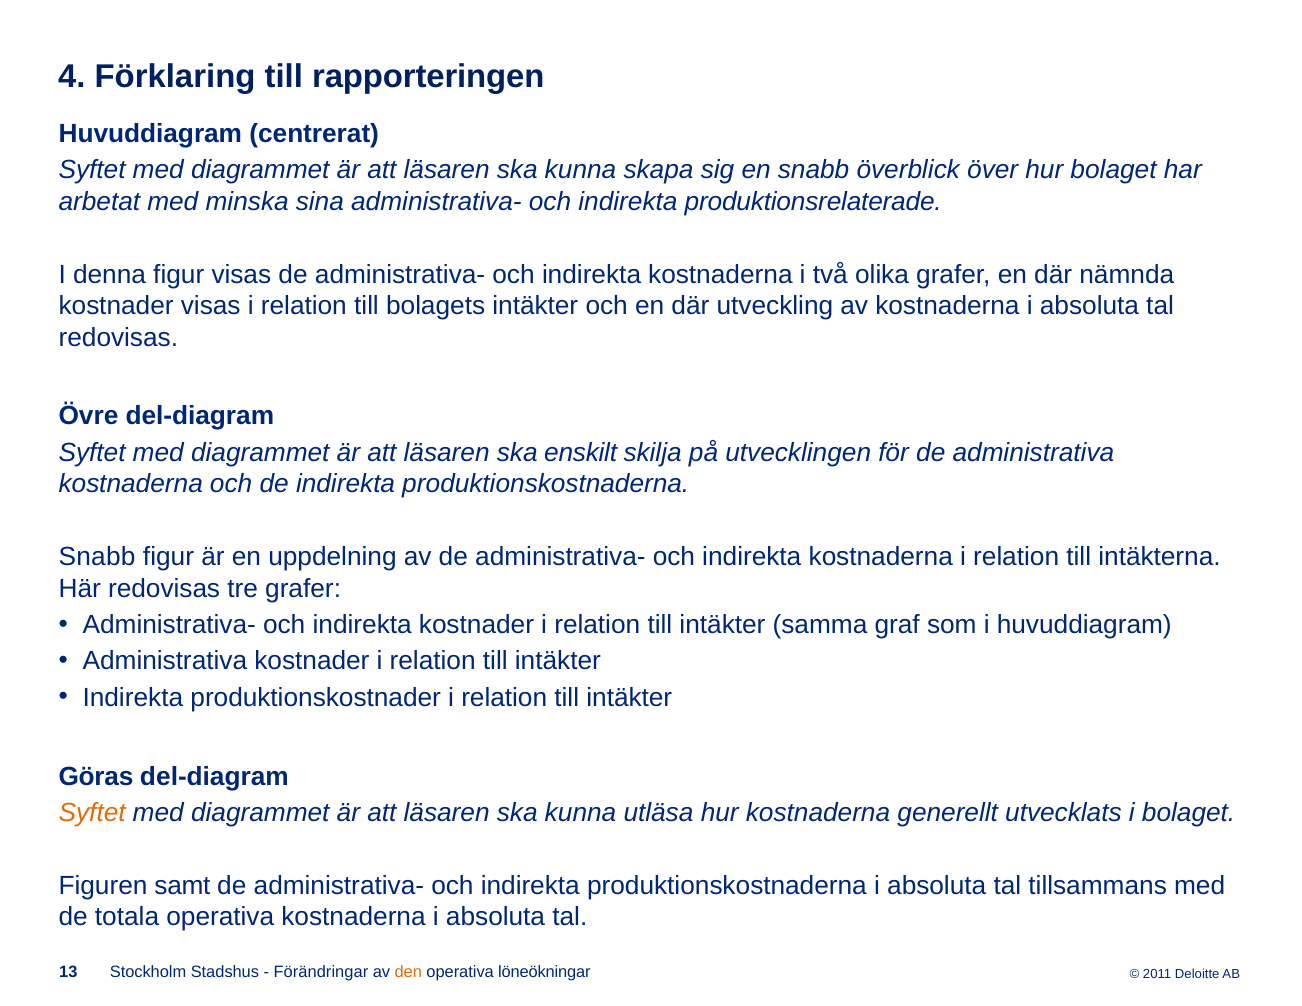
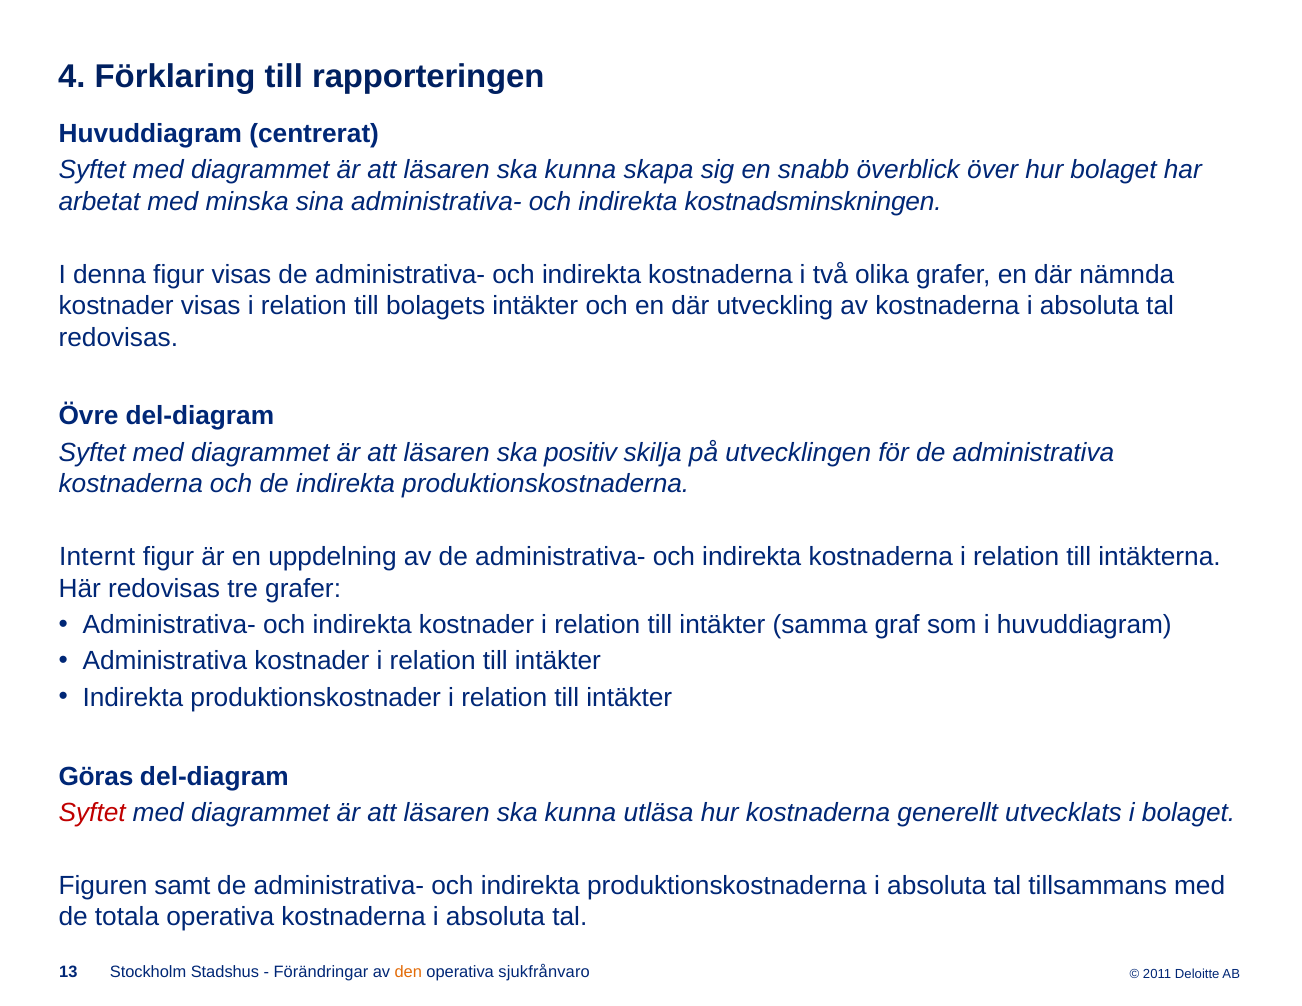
produktionsrelaterade: produktionsrelaterade -> kostnadsminskningen (813, 202)
enskilt: enskilt -> positiv (581, 453)
Snabb: Snabb -> Internt (97, 557)
Syftet colour: orange -> red (92, 813)
löneökningar: löneökningar -> sjukfrånvaro (544, 973)
